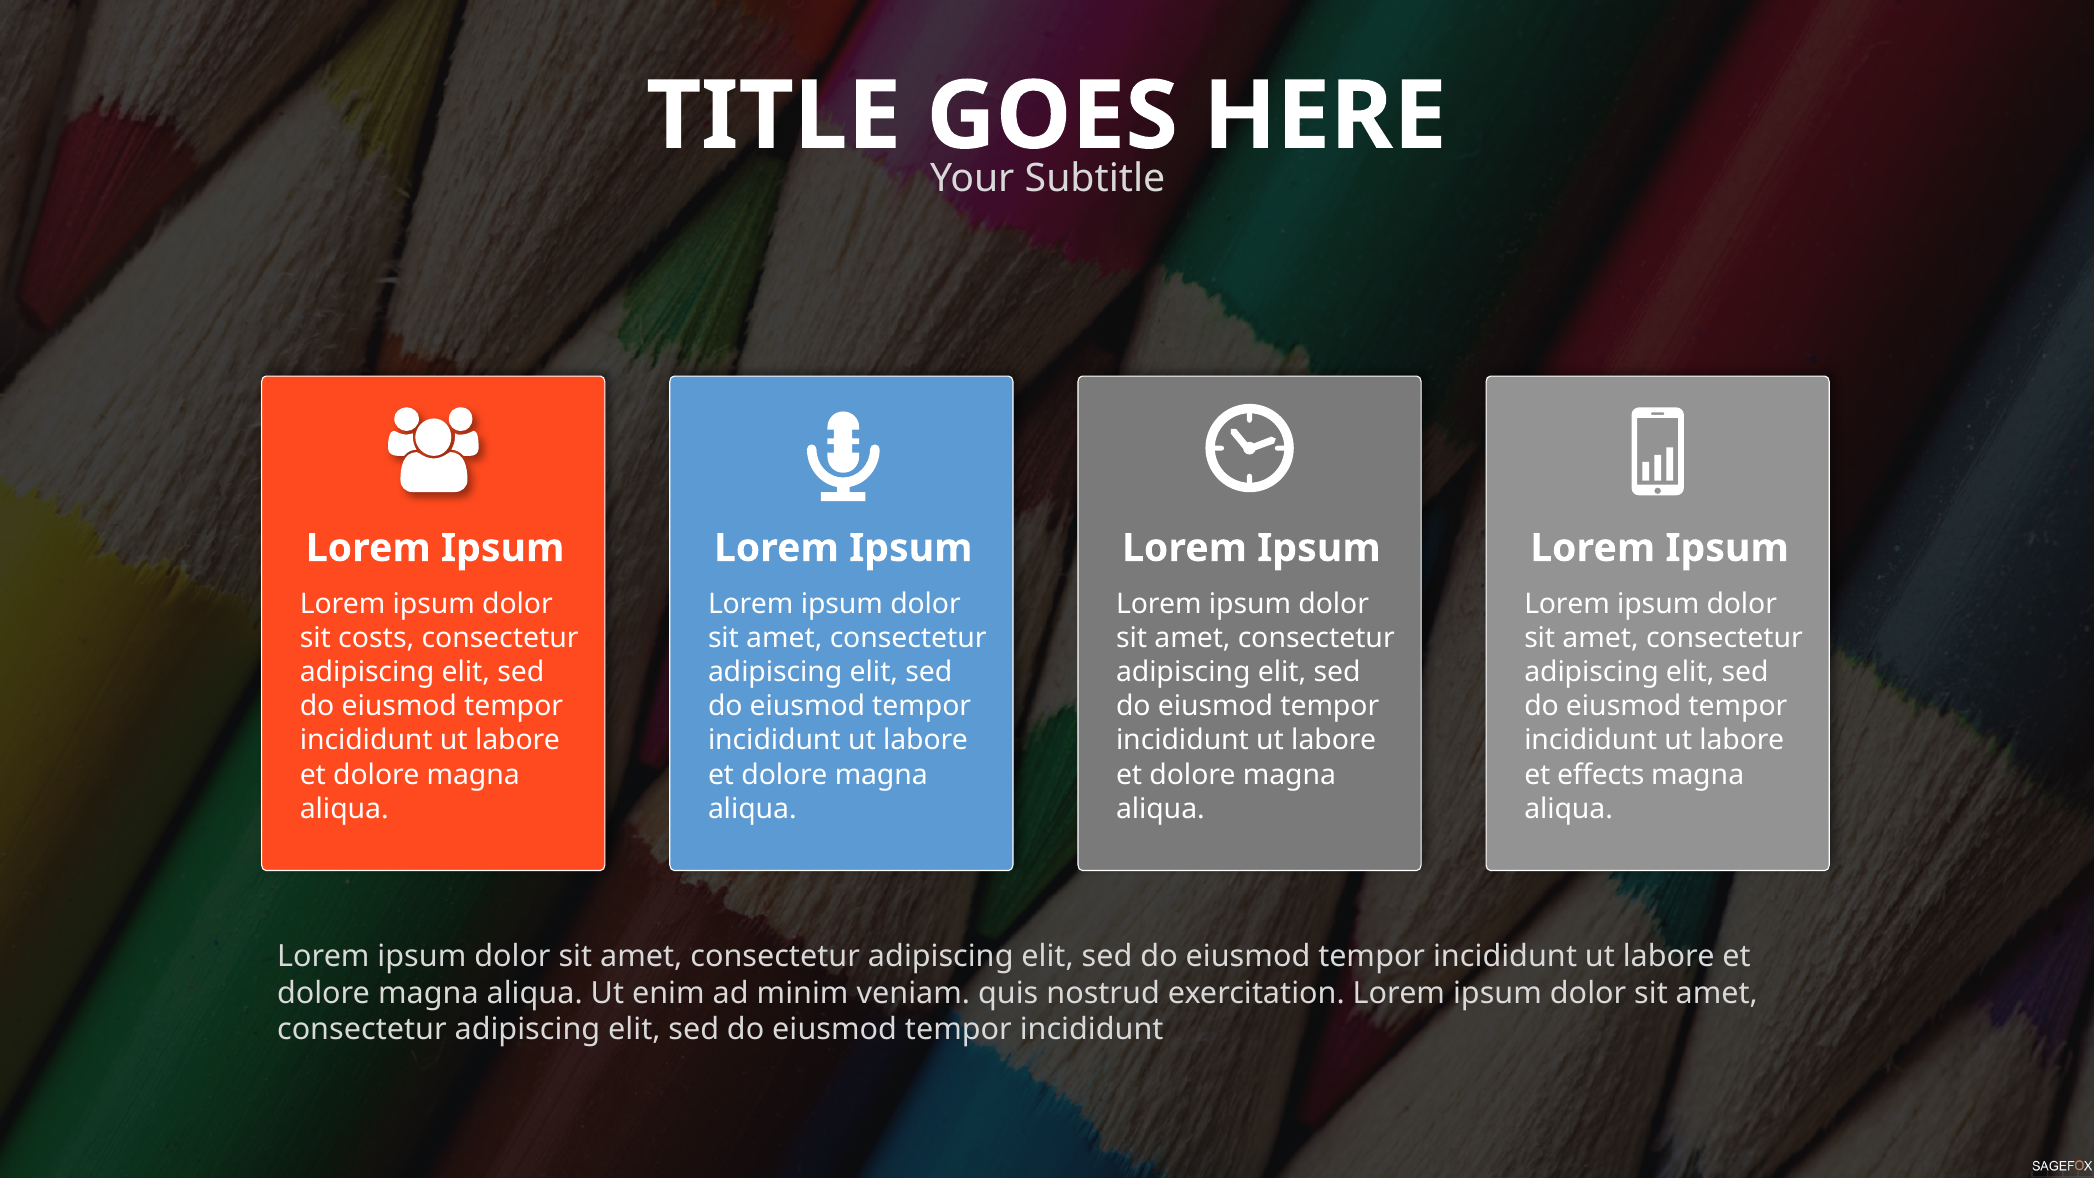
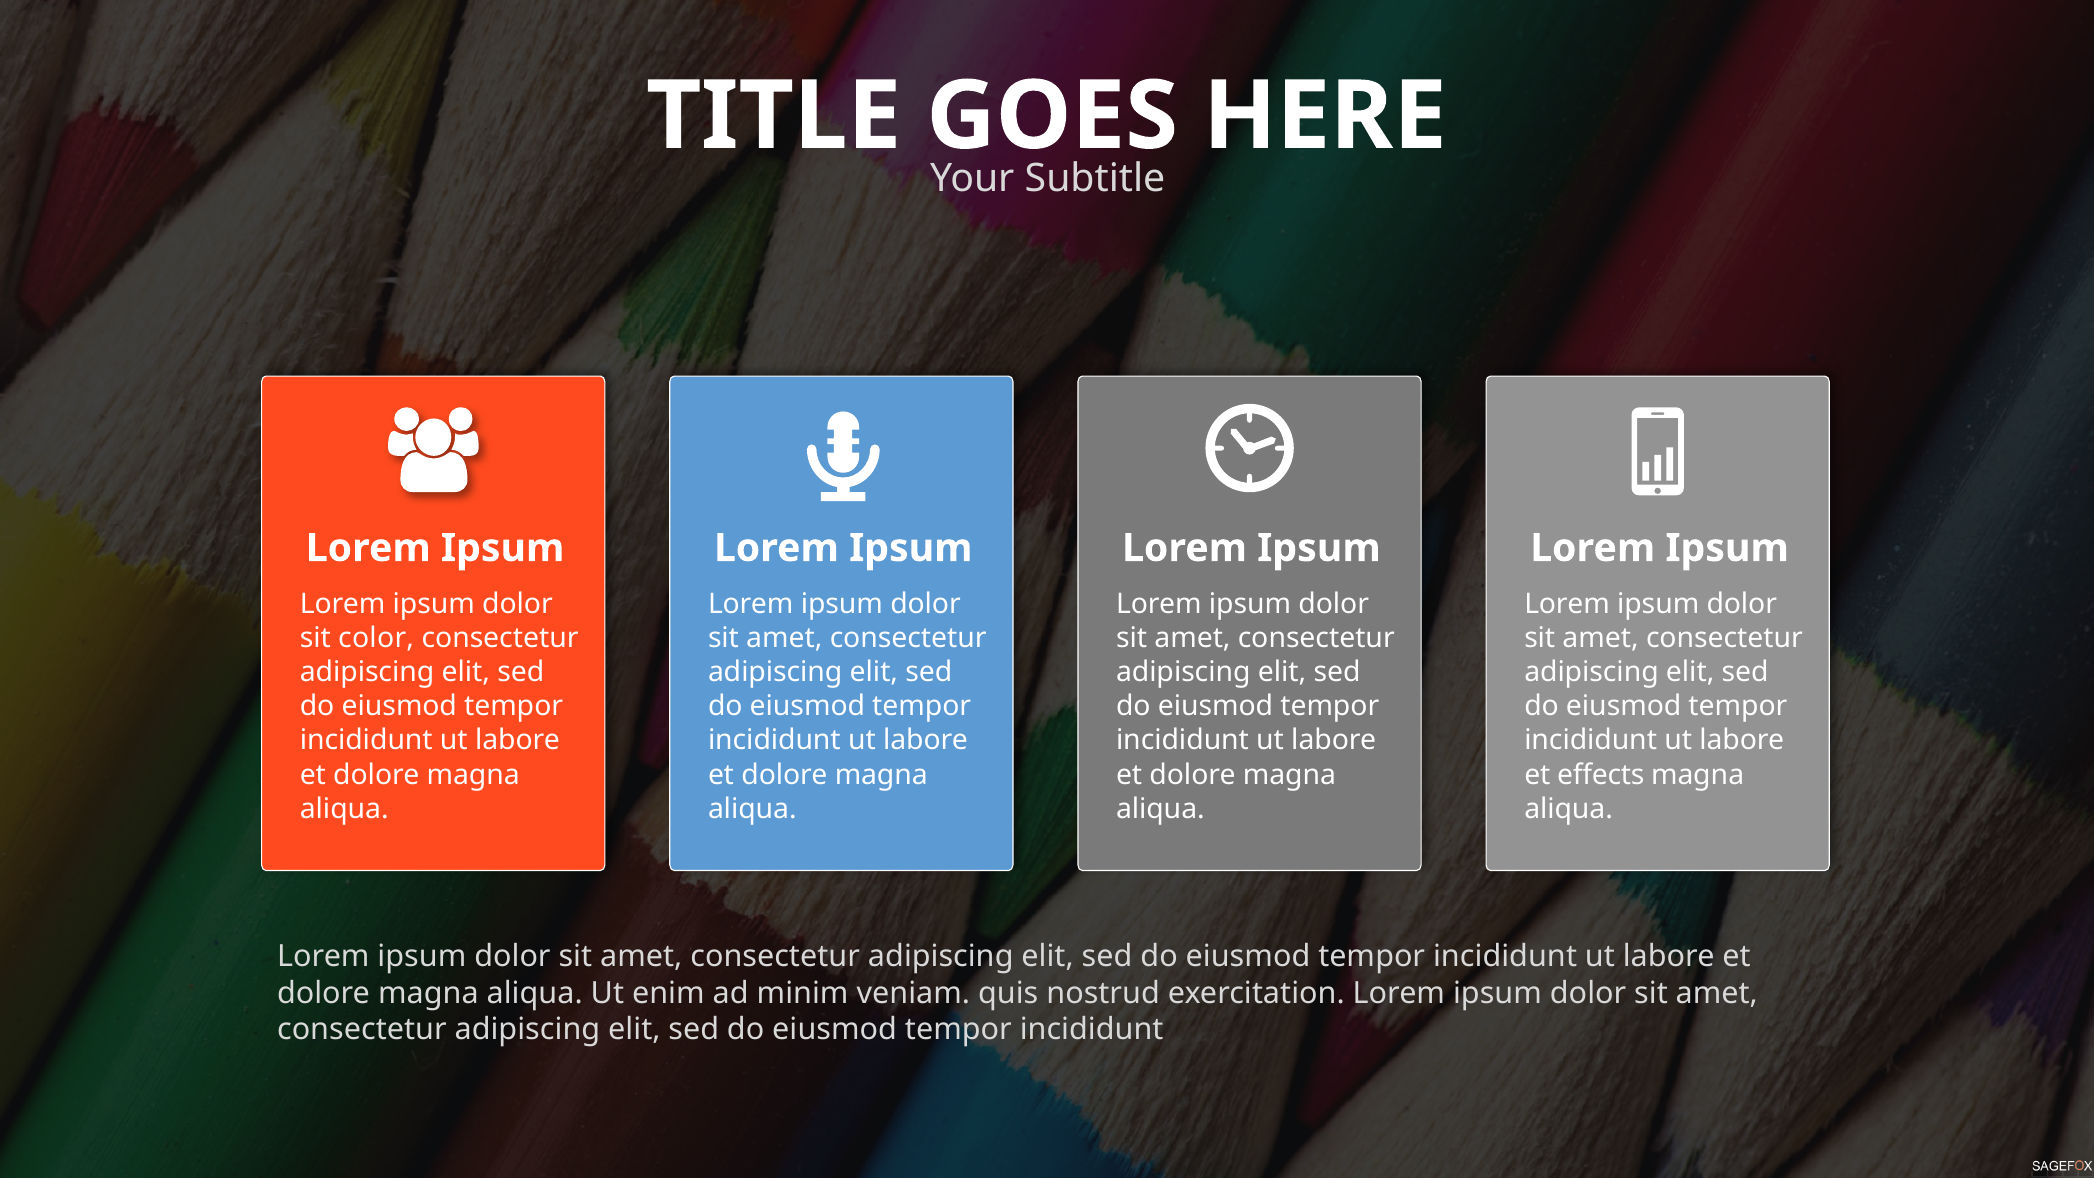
costs: costs -> color (376, 638)
